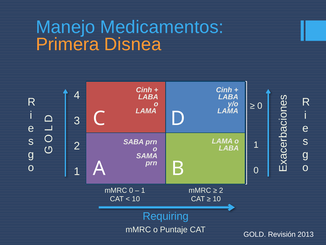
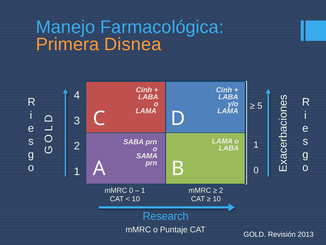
Medicamentos: Medicamentos -> Farmacológica (162, 27)
0: 0 -> 5 (260, 106)
Requiring: Requiring -> Research (166, 216)
